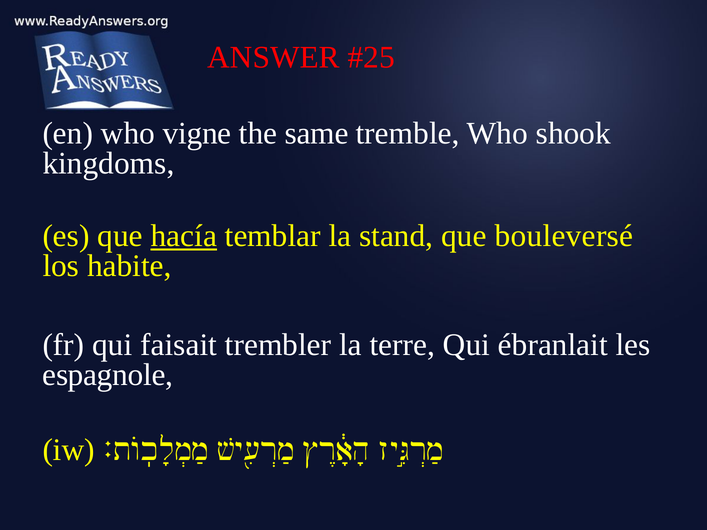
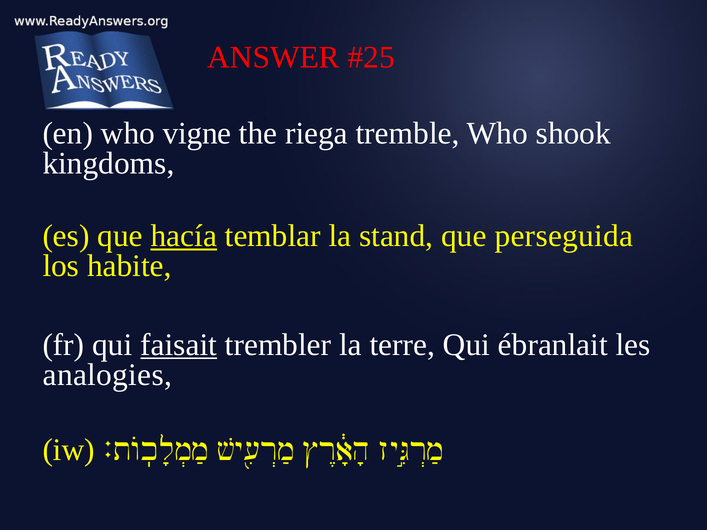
same: same -> riega (317, 134)
bouleversé: bouleversé -> perseguida (564, 236)
faisait underline: none -> present (179, 345)
espagnole: espagnole -> analogies (107, 375)
